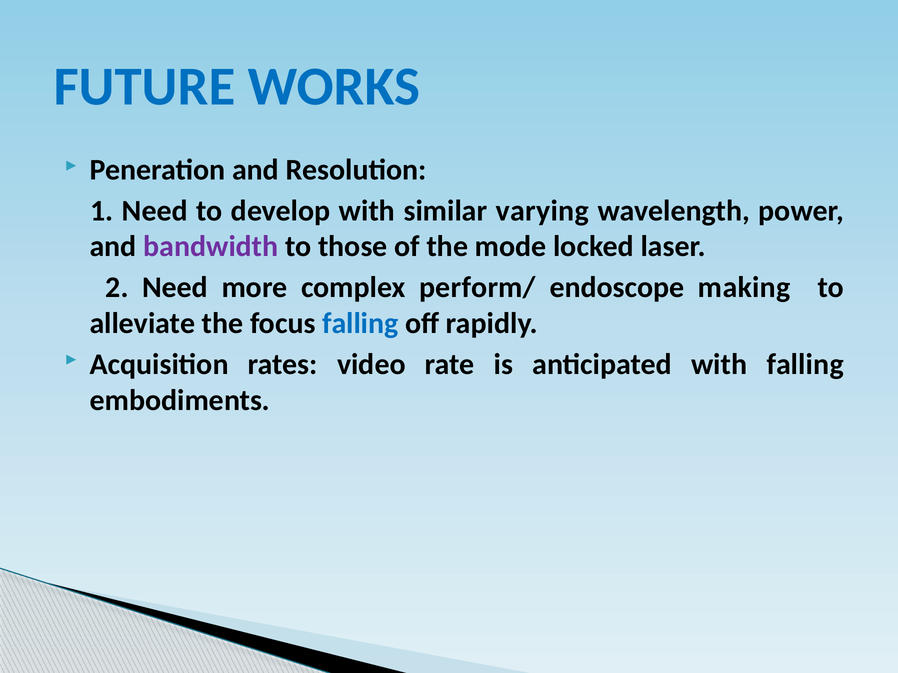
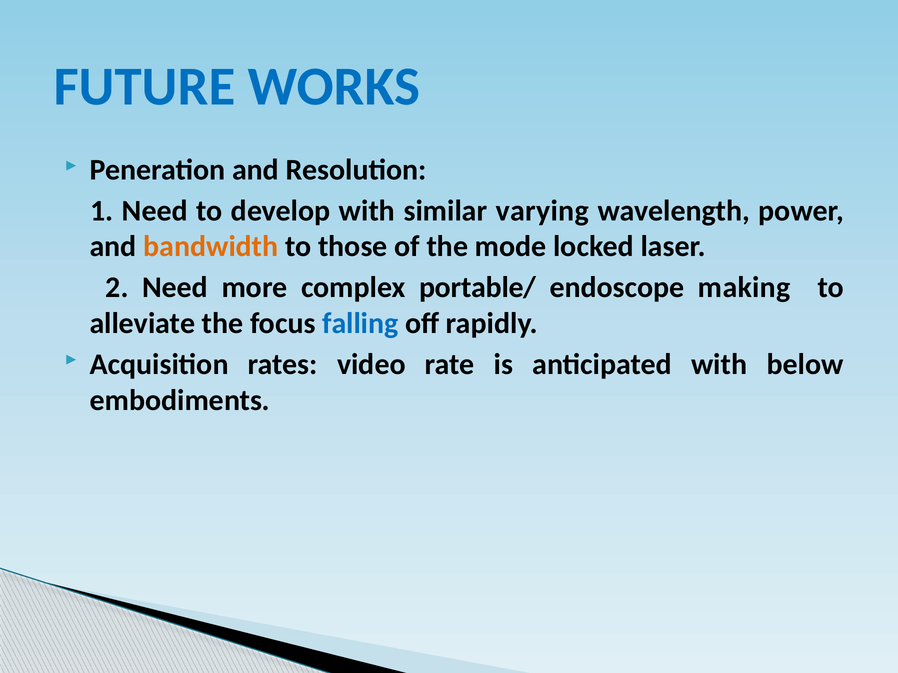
bandwidth colour: purple -> orange (211, 247)
perform/: perform/ -> portable/ (478, 288)
with falling: falling -> below (805, 365)
